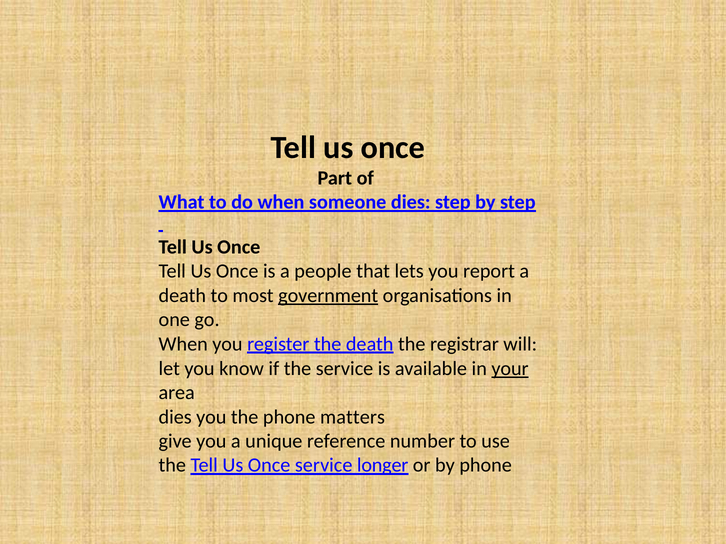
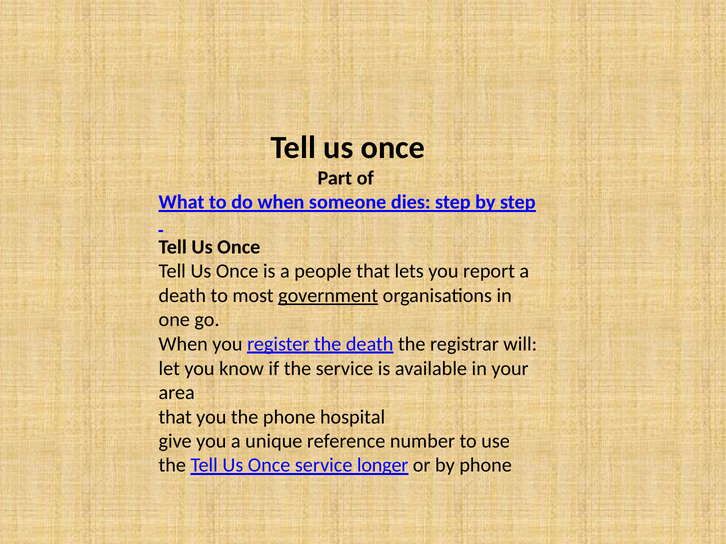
your underline: present -> none (510, 369)
dies: dies -> that (175, 417)
matters: matters -> hospital (353, 417)
